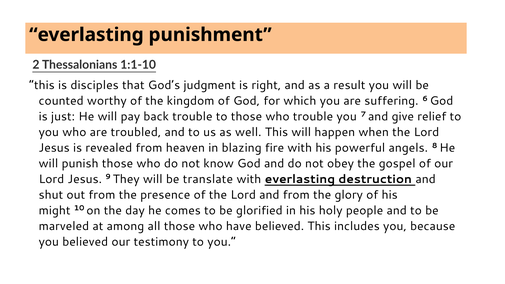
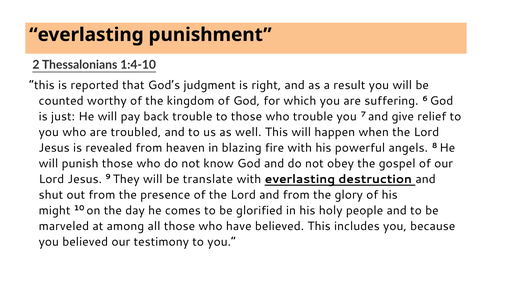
1:1-10: 1:1-10 -> 1:4-10 (138, 65)
disciples: disciples -> reported (95, 85)
